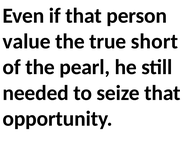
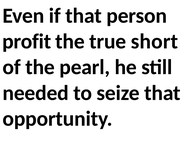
value: value -> profit (27, 41)
